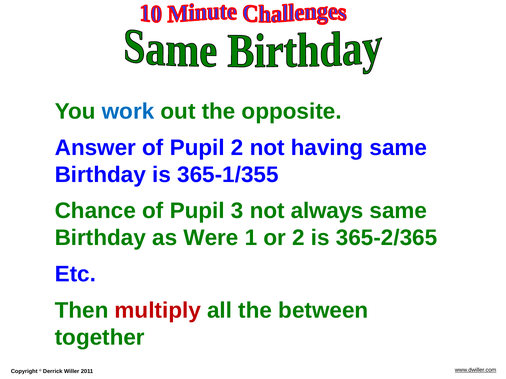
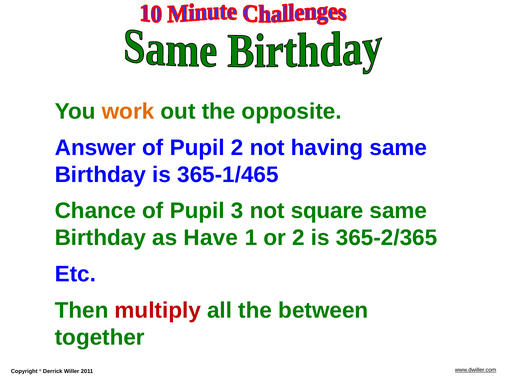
work colour: blue -> orange (128, 112)
365-1/355: 365-1/355 -> 365-1/465 (228, 175)
always: always -> square (327, 211)
Were: Were -> Have (211, 238)
